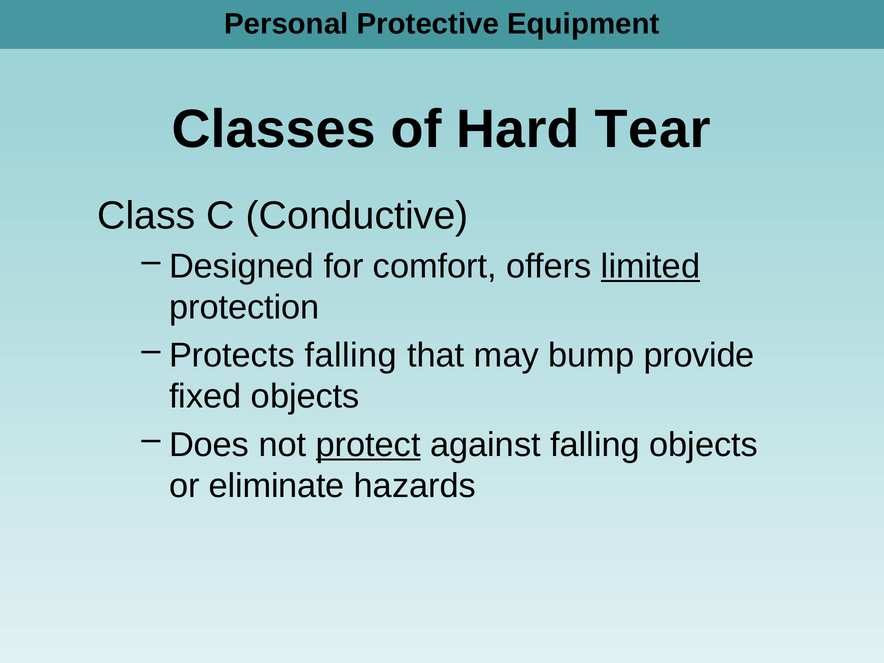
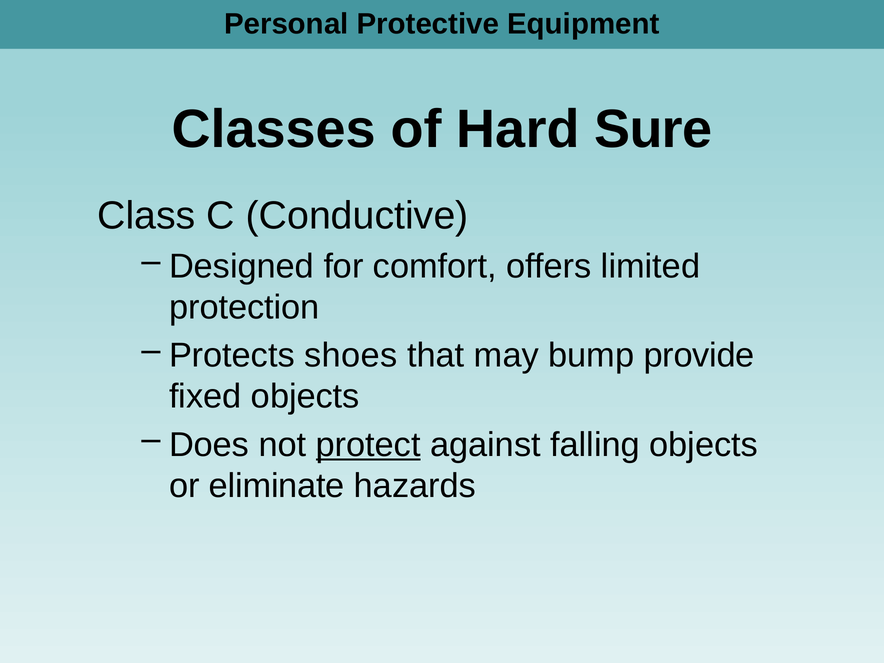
Tear: Tear -> Sure (653, 129)
limited underline: present -> none (651, 266)
Protects falling: falling -> shoes (351, 355)
